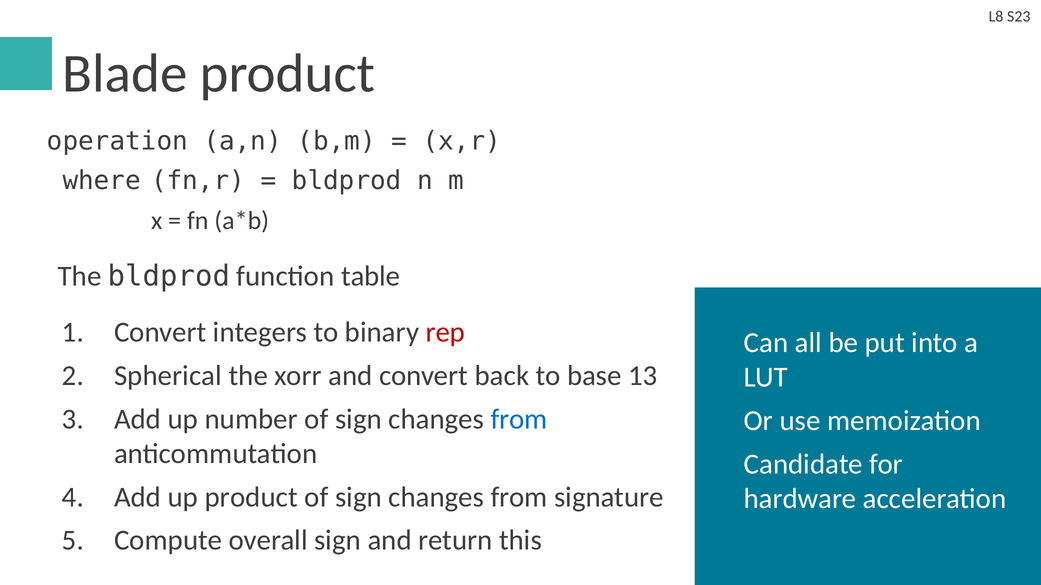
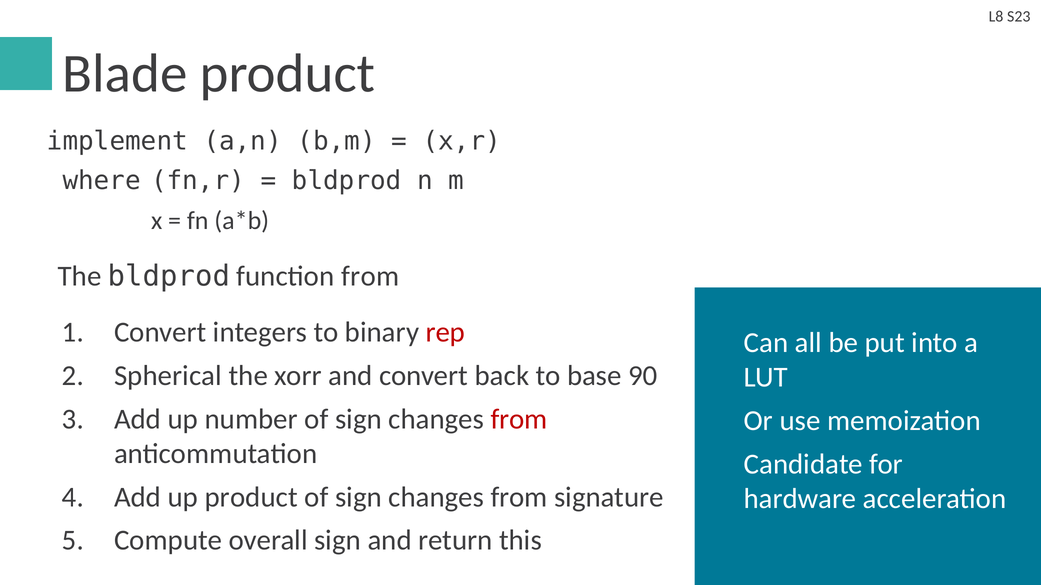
operation: operation -> implement (117, 141)
function table: table -> from (370, 276)
13: 13 -> 90 (643, 376)
from colour: blue -> red (519, 419)
